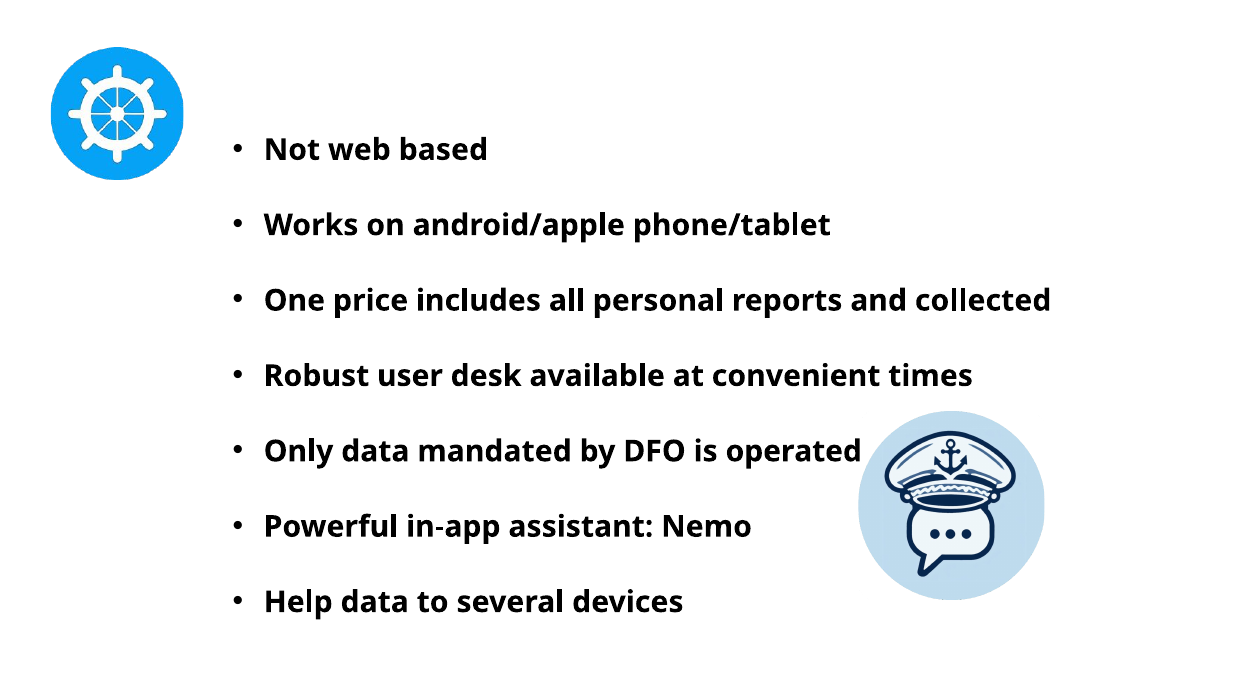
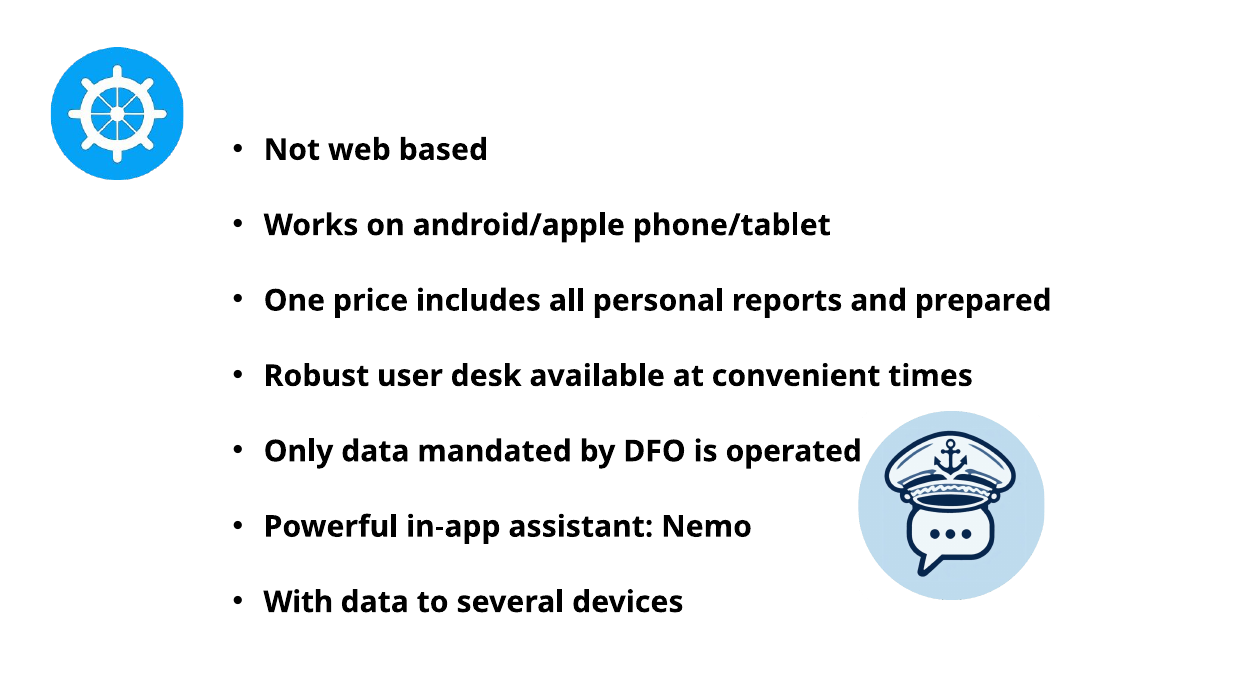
collected: collected -> prepared (983, 301)
Help: Help -> With (298, 602)
